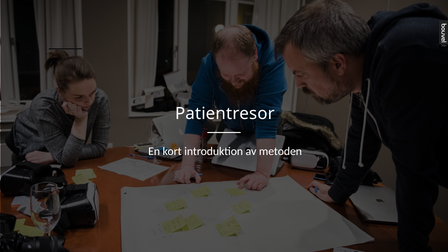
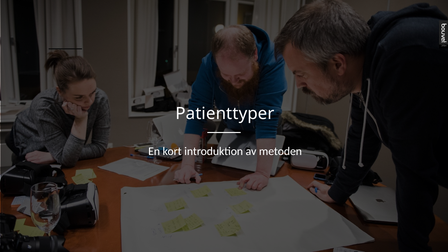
Patientresor: Patientresor -> Patienttyper (225, 114)
